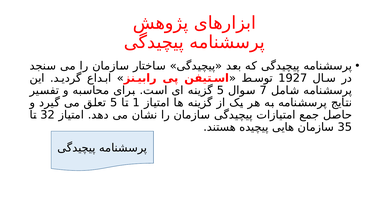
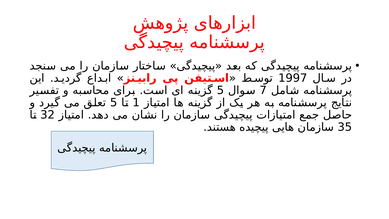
1927: 1927 -> 1997 (293, 78)
